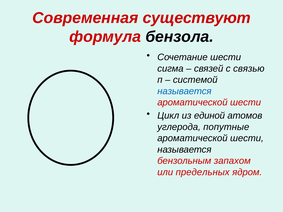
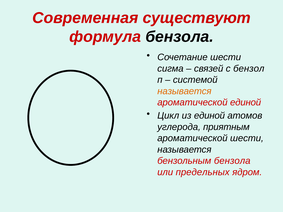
связью: связью -> бензол (249, 69)
называется colour: blue -> orange (184, 91)
шести: шести -> единой (246, 103)
попутные: попутные -> приятным (226, 127)
бензольным запахом: запахом -> бензола (232, 161)
